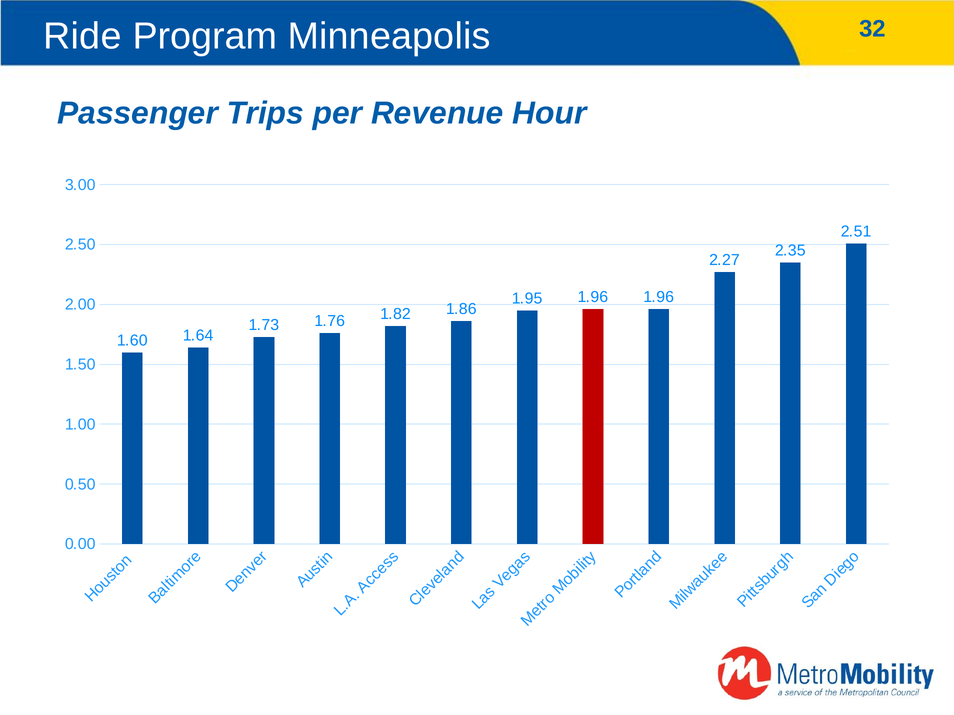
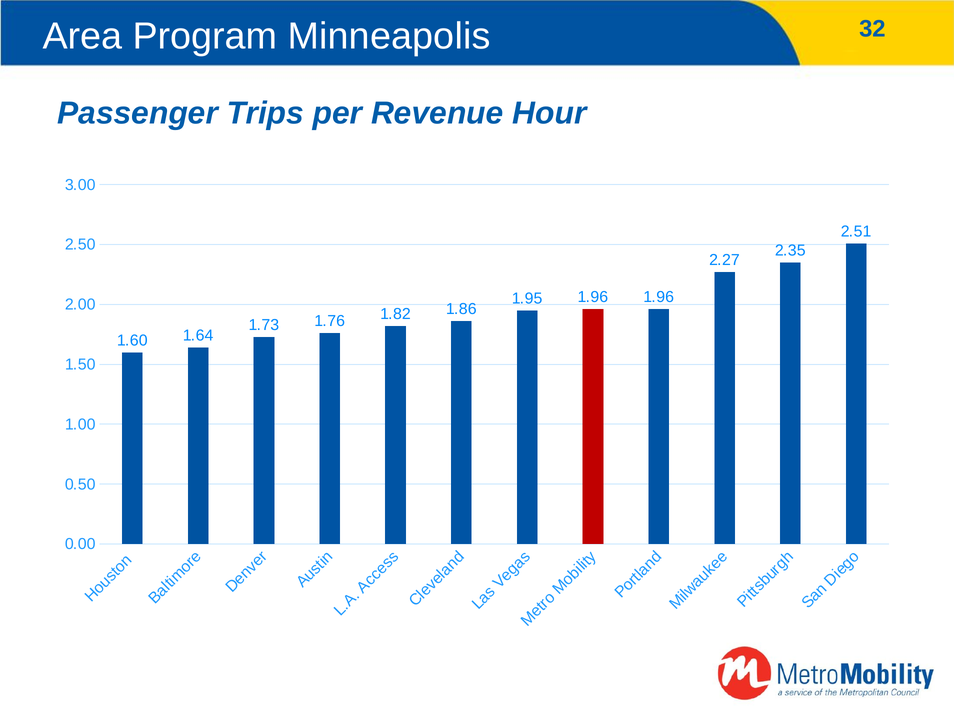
Ride: Ride -> Area (83, 36)
